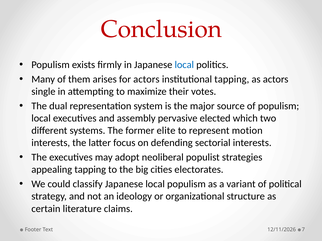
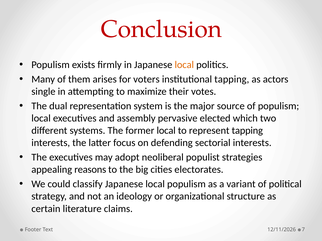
local colour: blue -> orange (184, 65)
for actors: actors -> voters (146, 79)
former elite: elite -> local (166, 131)
represent motion: motion -> tapping (247, 131)
appealing tapping: tapping -> reasons (90, 170)
